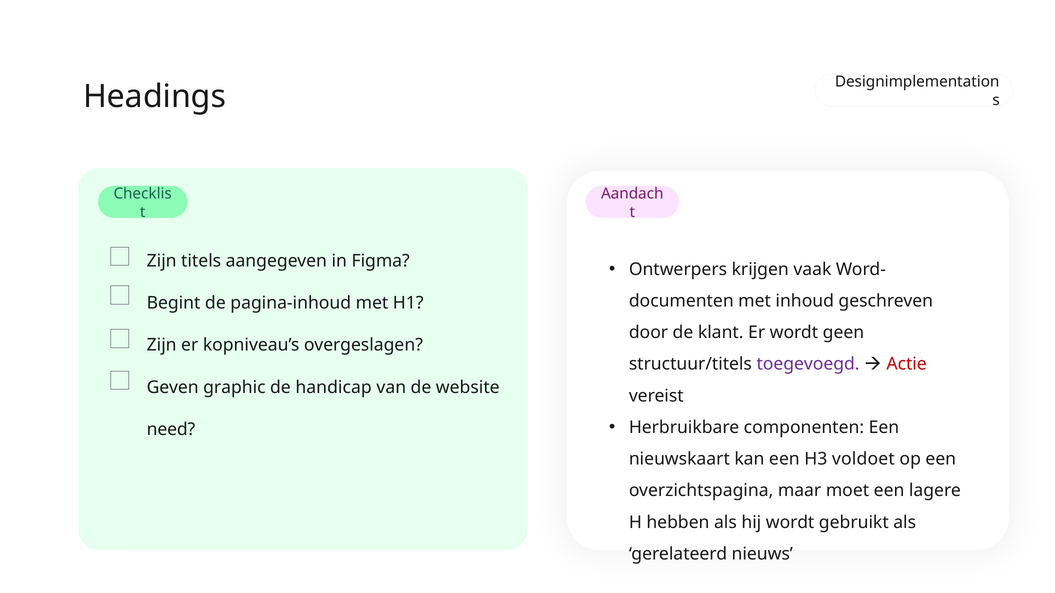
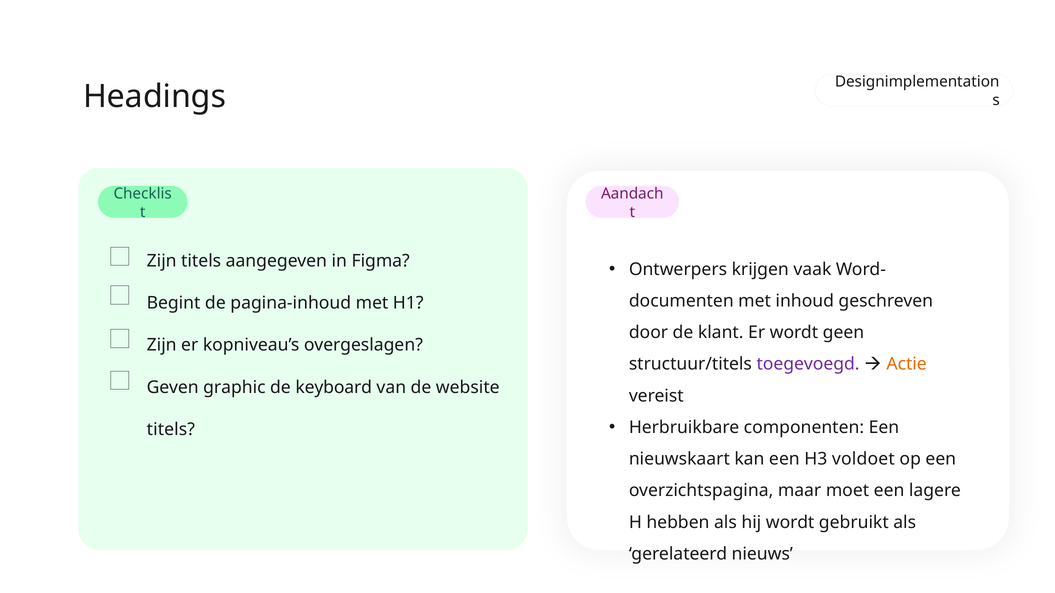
Actie colour: red -> orange (907, 364)
handicap: handicap -> keyboard (334, 388)
need: need -> titels (171, 430)
